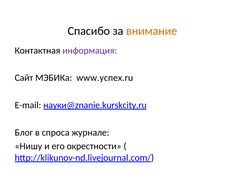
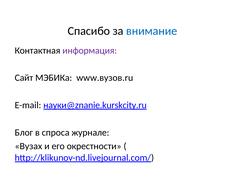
внимание colour: orange -> blue (152, 31)
www.успех.ru: www.успех.ru -> www.вузов.ru (105, 78)
Нишу: Нишу -> Вузах (28, 146)
